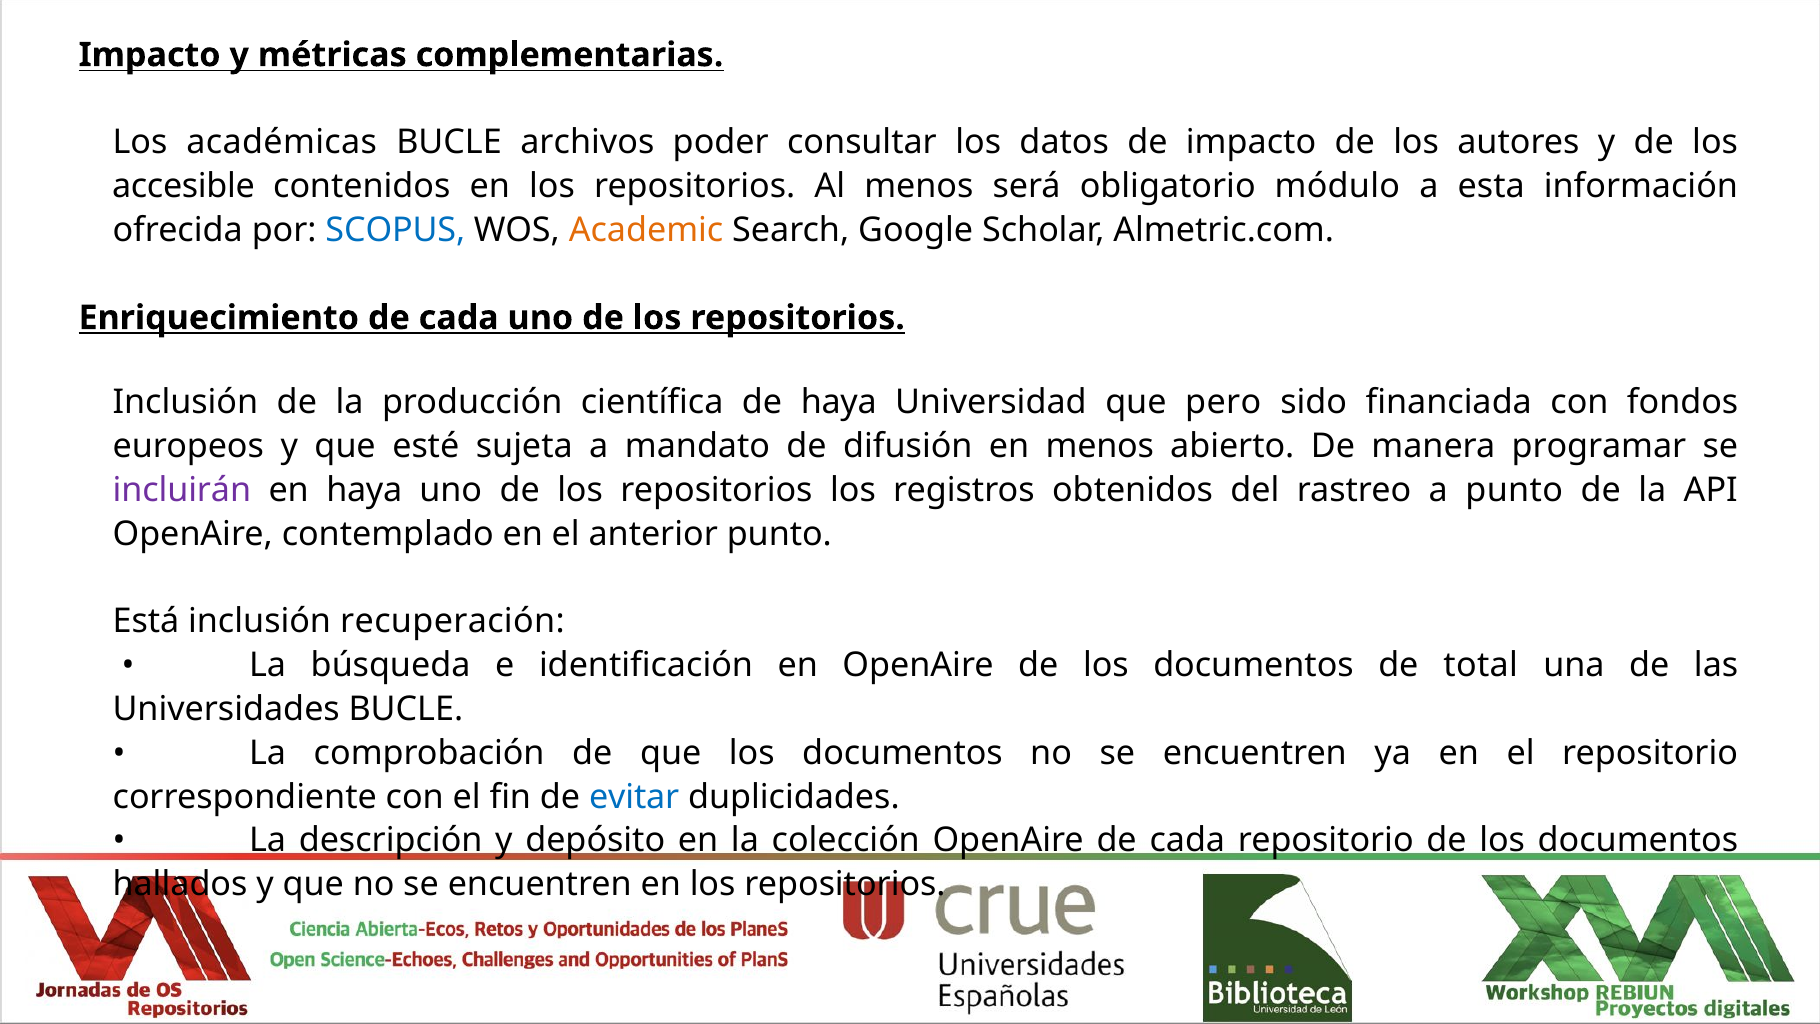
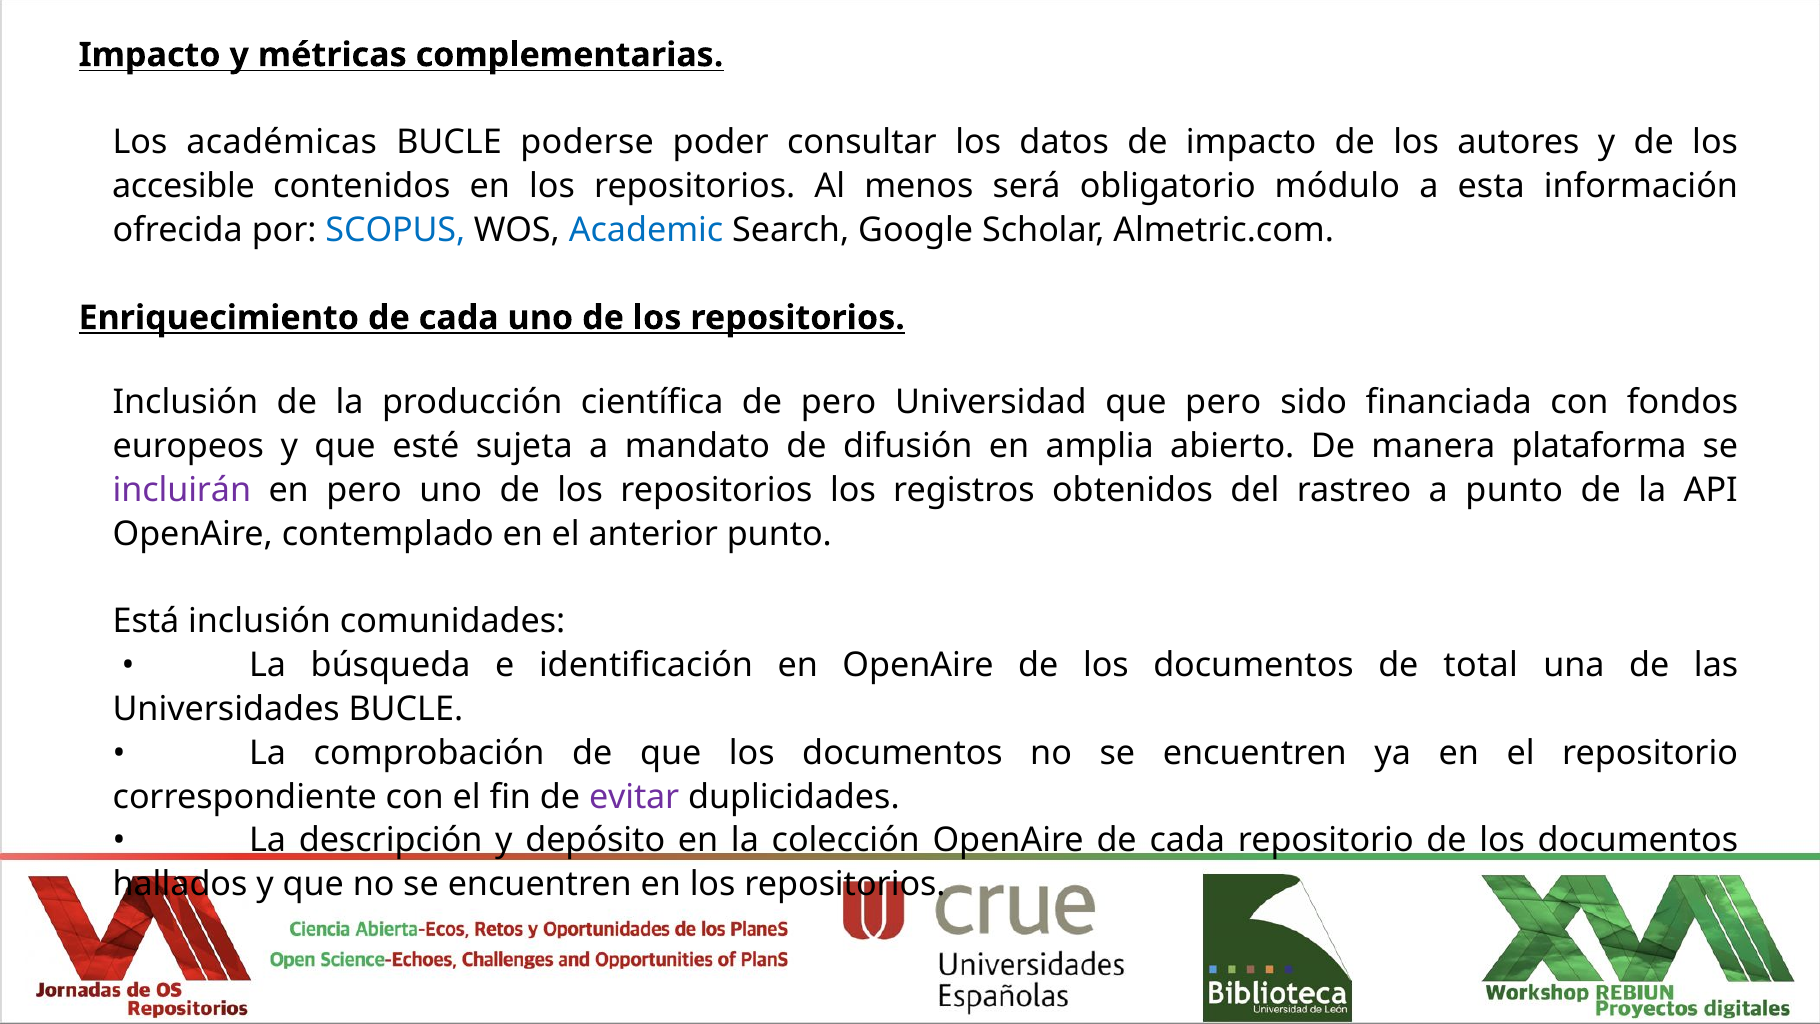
archivos: archivos -> poderse (587, 143)
Academic colour: orange -> blue (646, 230)
de haya: haya -> pero (838, 402)
en menos: menos -> amplia (1100, 446)
programar: programar -> plataforma (1599, 446)
en haya: haya -> pero (364, 490)
recuperación: recuperación -> comunidades (453, 621)
evitar colour: blue -> purple (634, 797)
